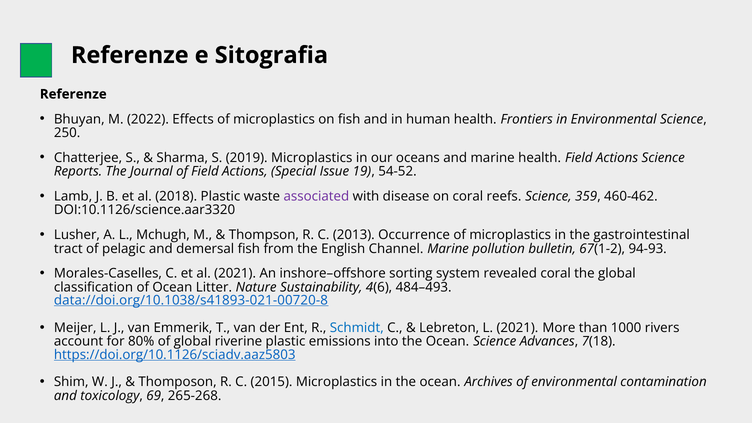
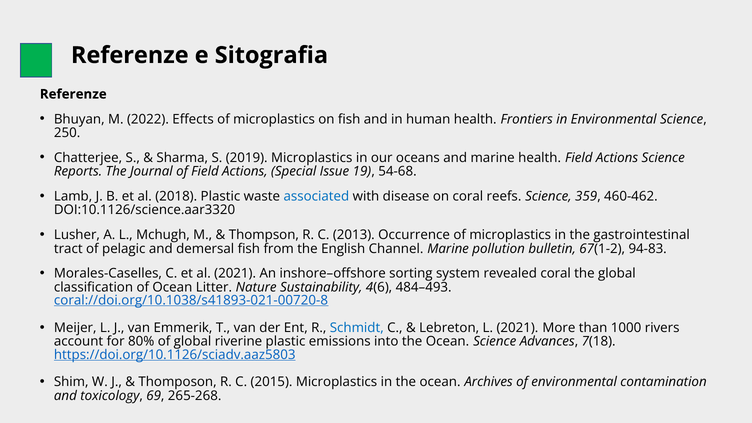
54-52: 54-52 -> 54-68 (397, 171)
associated colour: purple -> blue (316, 196)
94-93: 94-93 -> 94-83 (648, 249)
data://doi.org/10.1038/s41893-021-00720-8: data://doi.org/10.1038/s41893-021-00720-8 -> coral://doi.org/10.1038/s41893-021-00720-8 (191, 301)
